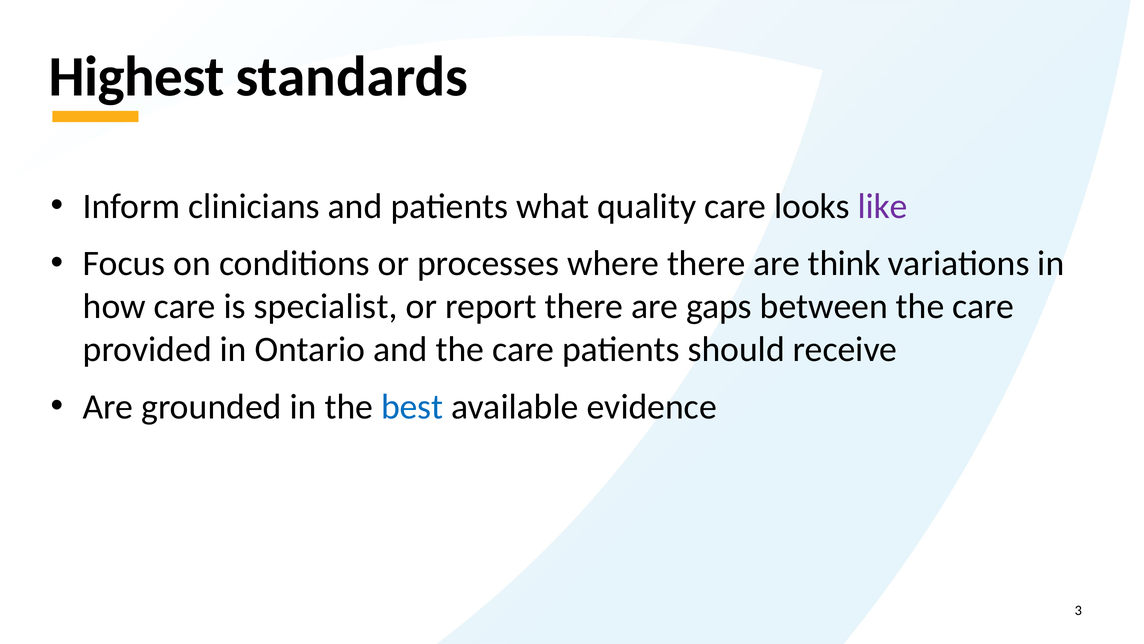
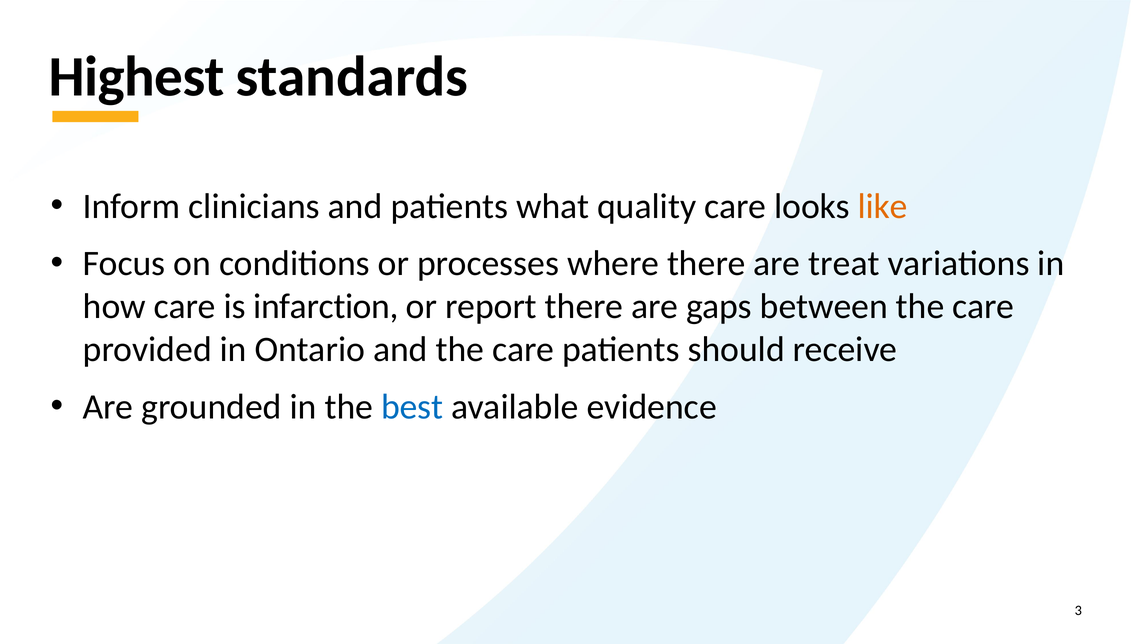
like colour: purple -> orange (883, 206)
think: think -> treat (844, 263)
specialist: specialist -> infarction (326, 306)
